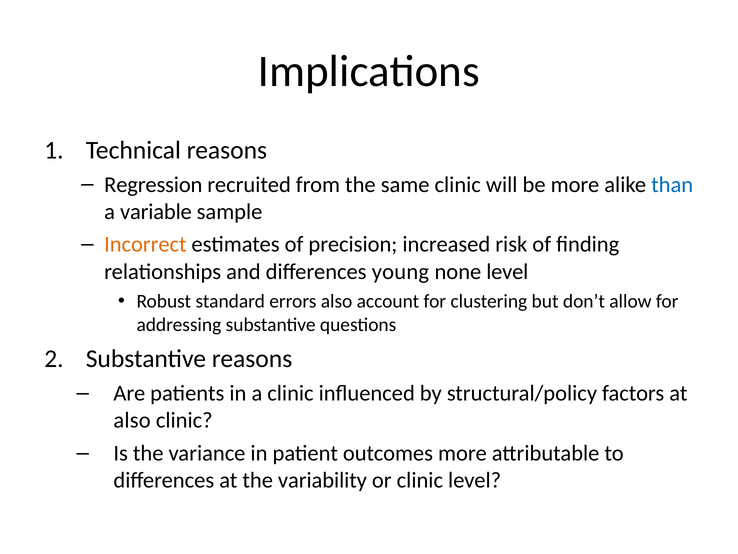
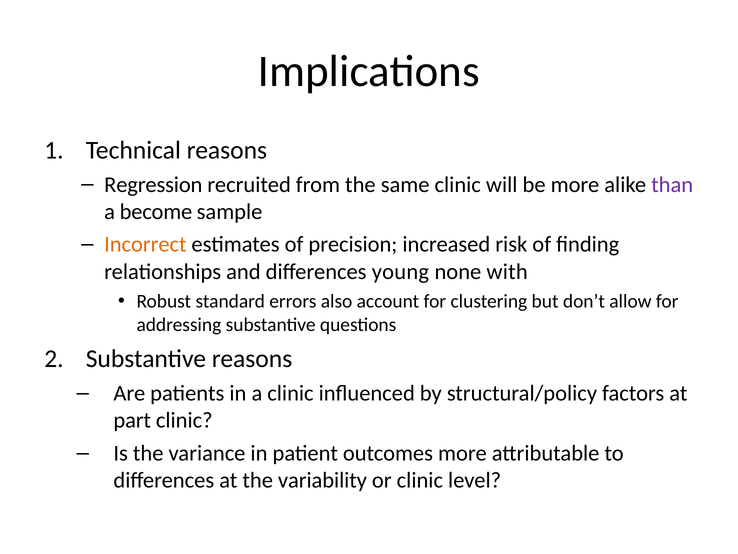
than colour: blue -> purple (672, 184)
variable: variable -> become (156, 211)
none level: level -> with (507, 271)
also: also -> part (132, 420)
